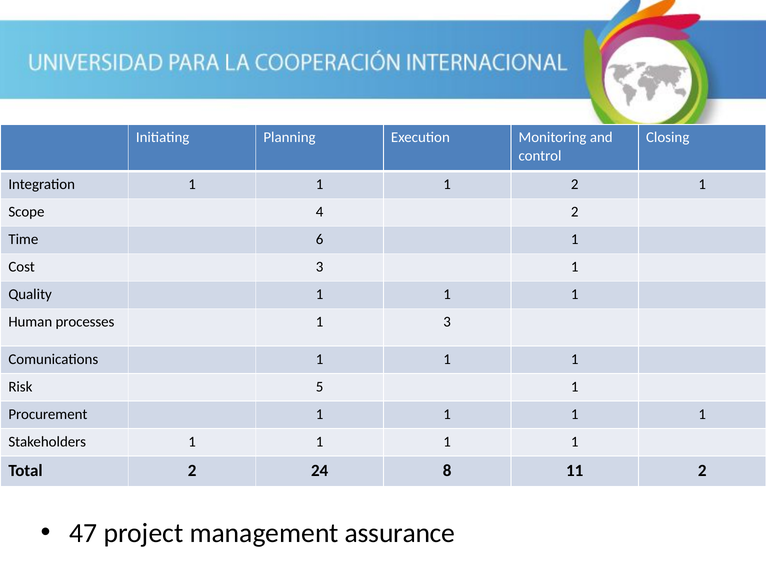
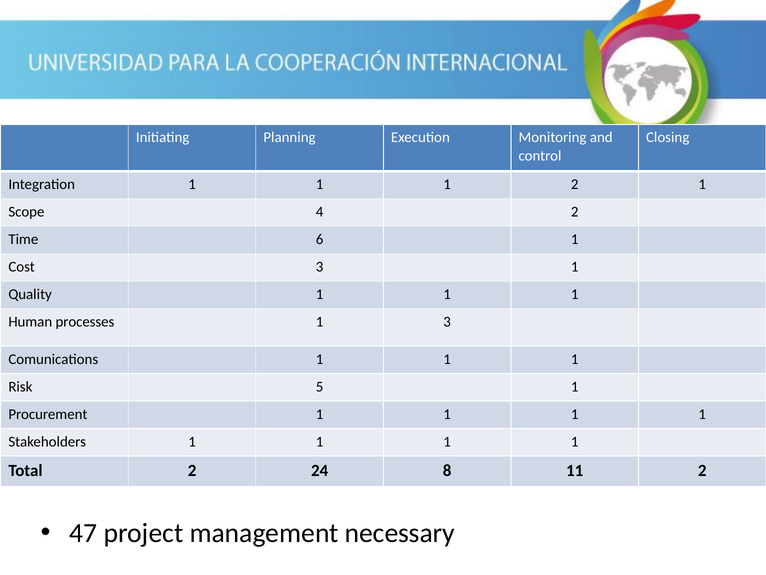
assurance: assurance -> necessary (400, 533)
